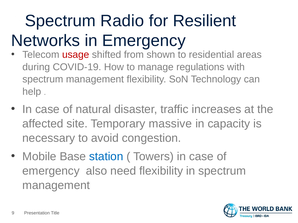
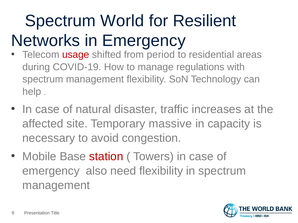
Radio: Radio -> World (122, 21)
shown: shown -> period (161, 55)
station colour: blue -> red (106, 157)
